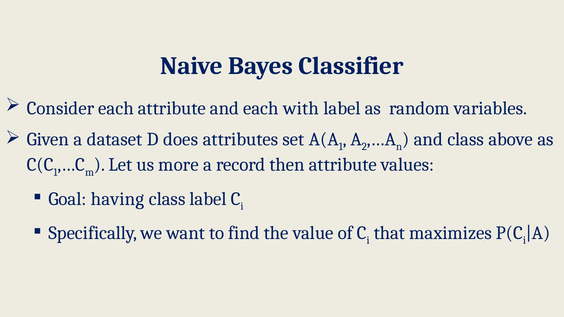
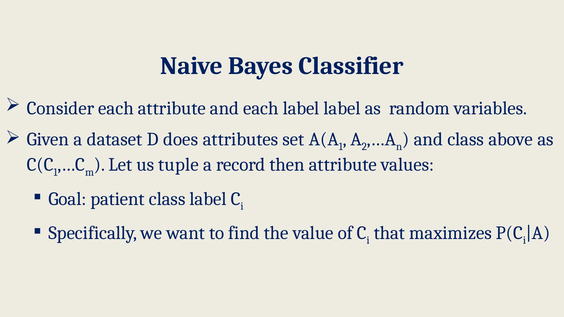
each with: with -> label (301, 108)
more: more -> tuple (178, 165)
having: having -> patient (118, 199)
